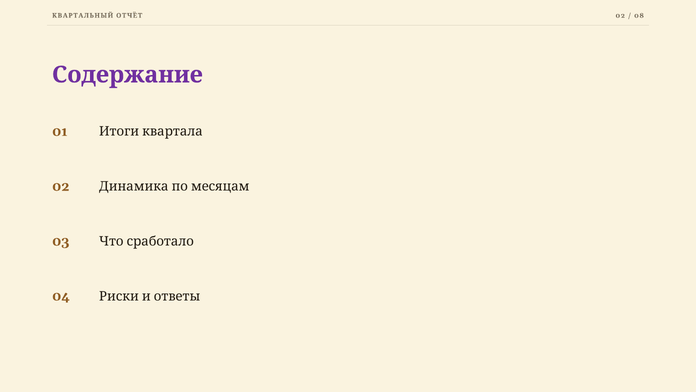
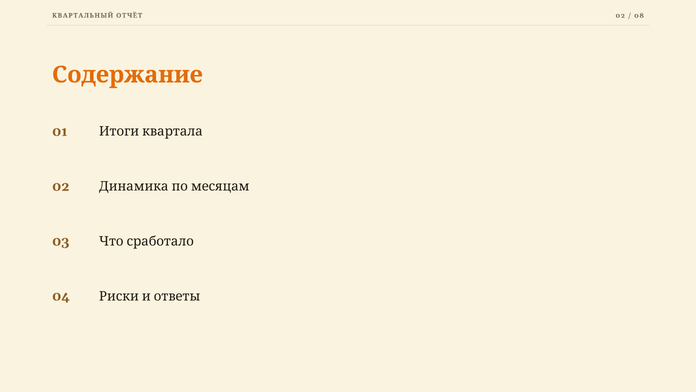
Содержание colour: purple -> orange (127, 75)
